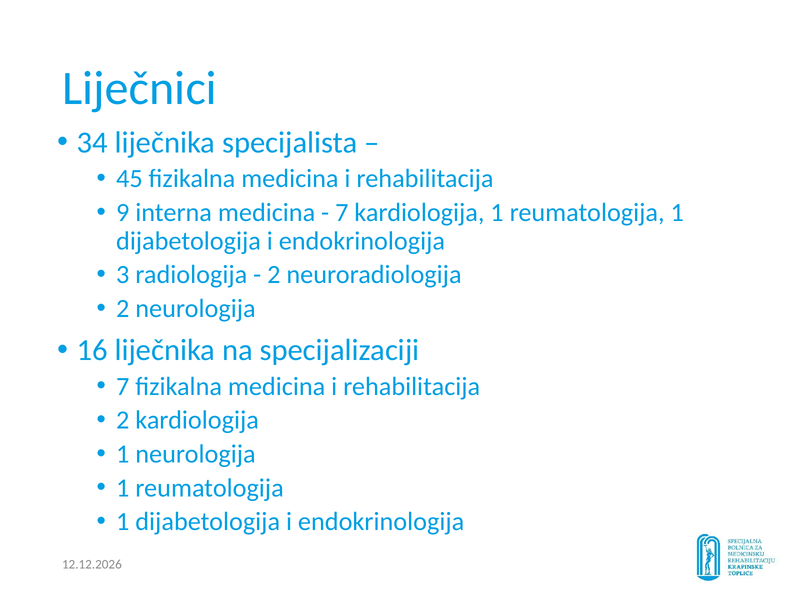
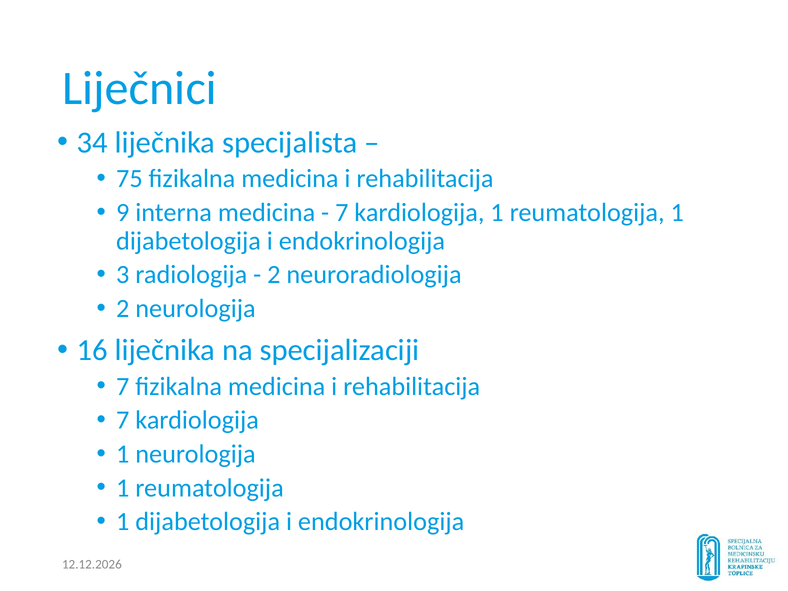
45: 45 -> 75 (129, 179)
2: 2 -> 7 (123, 420)
